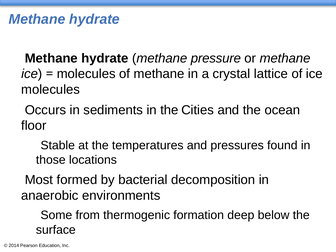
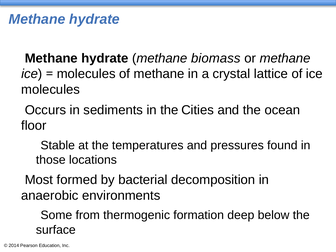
pressure: pressure -> biomass (216, 58)
